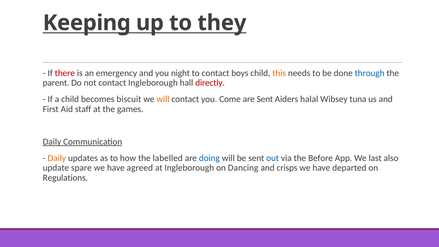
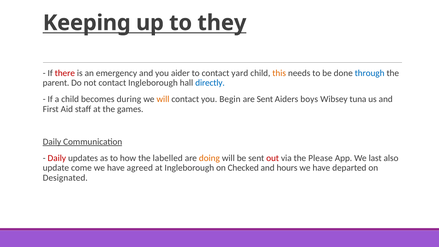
night: night -> aider (180, 73)
boys: boys -> yard (240, 73)
directly colour: red -> blue (210, 83)
biscuit: biscuit -> during (129, 99)
Come: Come -> Begin (230, 99)
halal: halal -> boys (309, 99)
Daily colour: orange -> red (57, 158)
doing colour: blue -> orange (209, 158)
out colour: blue -> red (273, 158)
Before: Before -> Please (320, 158)
spare: spare -> come (81, 168)
Dancing: Dancing -> Checked (243, 168)
crisps: crisps -> hours (287, 168)
Regulations: Regulations -> Designated (65, 178)
